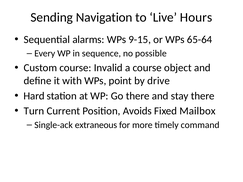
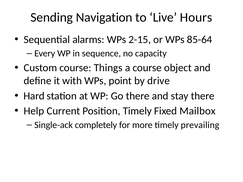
9-15: 9-15 -> 2-15 (140, 40)
65-64: 65-64 -> 85-64 (200, 40)
possible: possible -> capacity (151, 53)
Invalid: Invalid -> Things (108, 68)
Turn: Turn -> Help (34, 111)
Position Avoids: Avoids -> Timely (137, 111)
extraneous: extraneous -> completely (96, 125)
command: command -> prevailing (200, 125)
